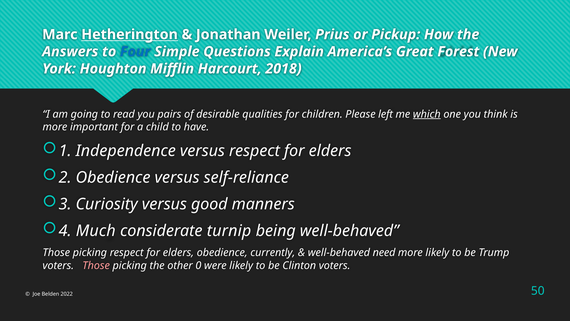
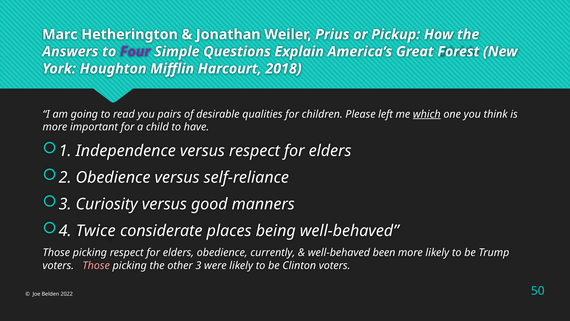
Hetherington underline: present -> none (130, 34)
Four colour: blue -> purple (135, 52)
Much: Much -> Twice (96, 231)
turnip: turnip -> places (229, 231)
need: need -> been (384, 252)
other 0: 0 -> 3 (198, 265)
